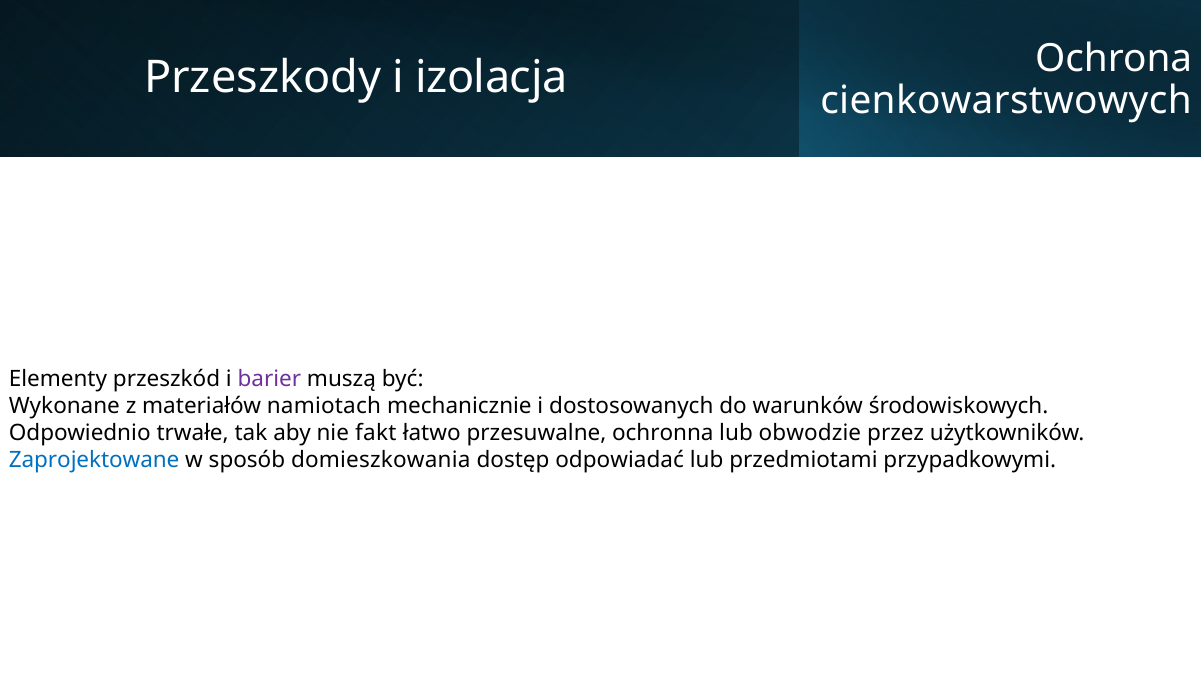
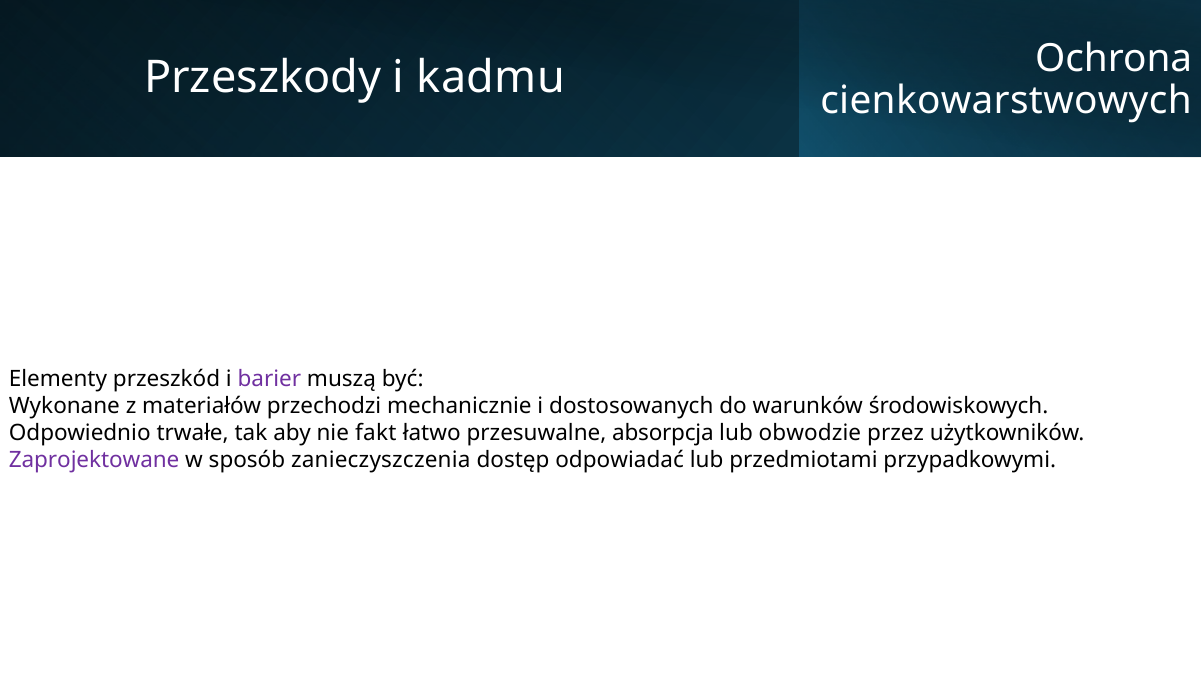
izolacja: izolacja -> kadmu (491, 78)
namiotach: namiotach -> przechodzi (324, 406)
ochronna: ochronna -> absorpcja (663, 433)
Zaprojektowane colour: blue -> purple (94, 460)
domieszkowania: domieszkowania -> zanieczyszczenia (381, 460)
